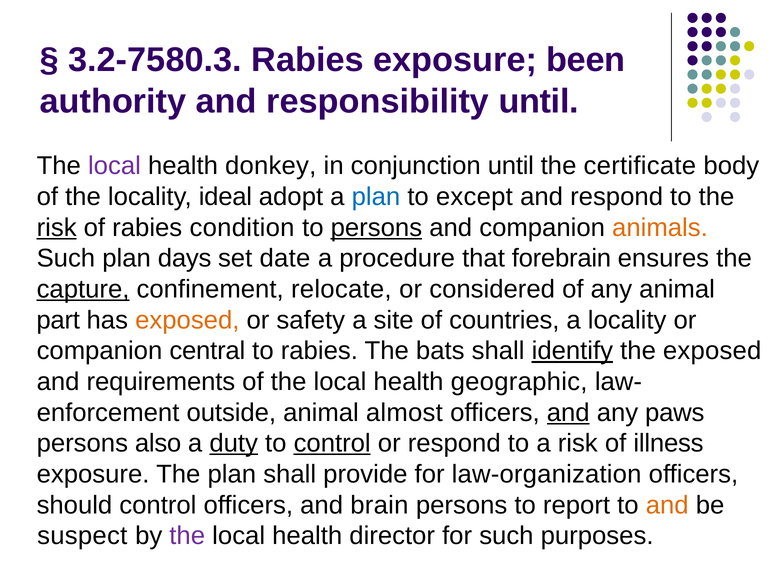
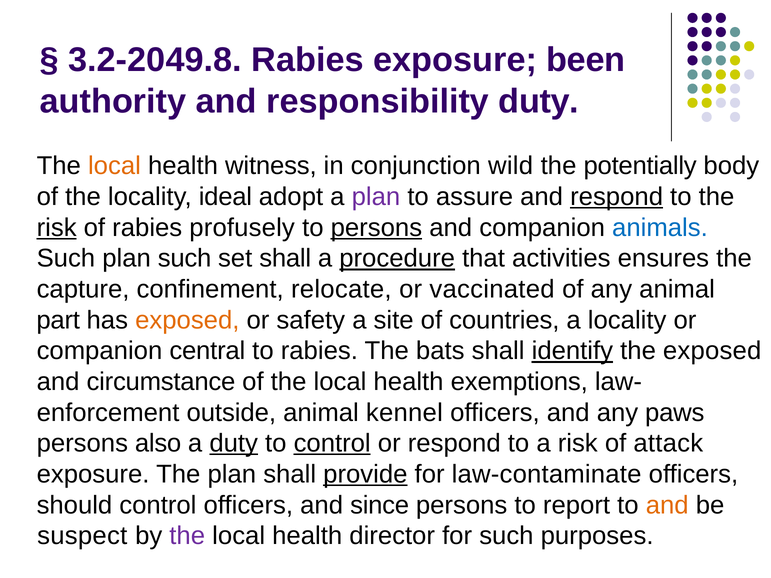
3.2-7580.3: 3.2-7580.3 -> 3.2-2049.8 (155, 60)
responsibility until: until -> duty (539, 101)
local colour: purple -> orange (114, 166)
donkey: donkey -> witness (271, 166)
conjunction until: until -> wild (511, 166)
certificate: certificate -> potentially (640, 166)
plan colour: blue -> purple (376, 197)
except: except -> assure (474, 197)
respond underline: none -> present (617, 197)
condition: condition -> profusely (242, 228)
animals colour: orange -> blue (660, 228)
plan days: days -> such (185, 259)
set date: date -> shall (285, 259)
procedure underline: none -> present (397, 259)
forebrain: forebrain -> activities (561, 259)
capture underline: present -> none (83, 289)
considered: considered -> vaccinated (492, 289)
requirements: requirements -> circumstance (161, 382)
geographic: geographic -> exemptions (519, 382)
almost: almost -> kennel (404, 413)
and underline: present -> none (568, 413)
illness: illness -> attack (668, 444)
provide underline: none -> present (365, 474)
law-organization: law-organization -> law-contaminate (547, 474)
brain: brain -> since (380, 505)
